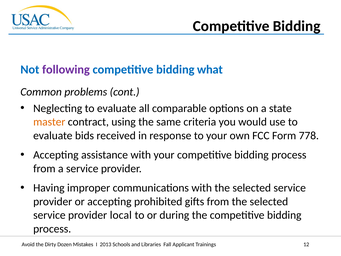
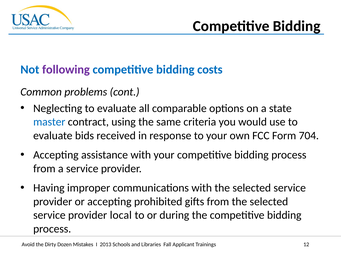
what: what -> costs (210, 70)
master colour: orange -> blue (49, 122)
778: 778 -> 704 (309, 135)
